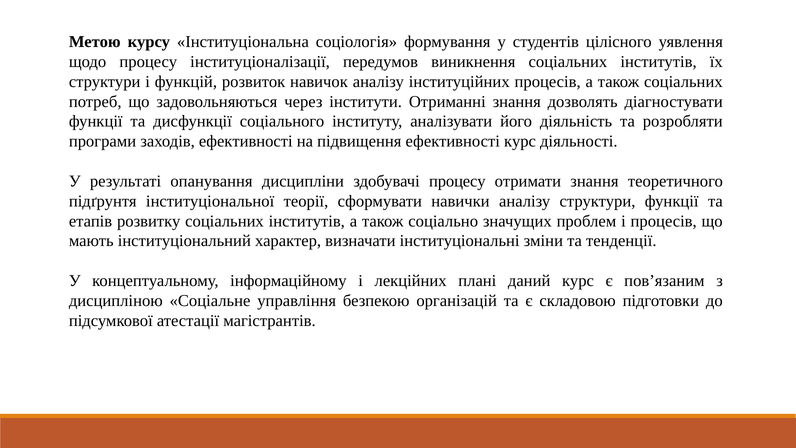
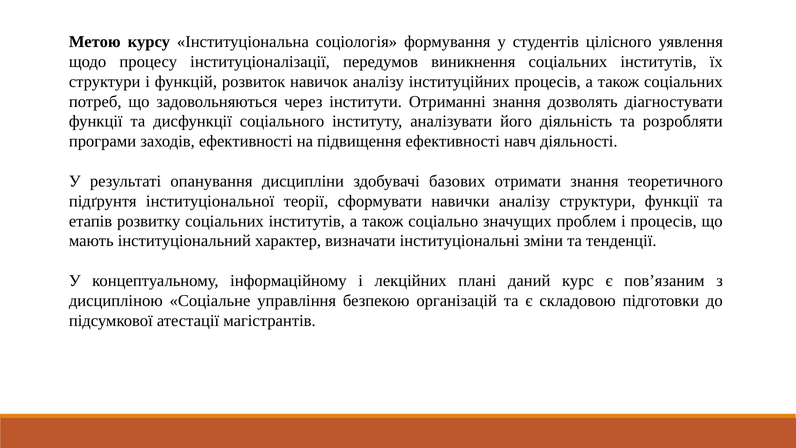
ефективності курс: курс -> навч (520, 141)
здобувачі процесу: процесу -> базових (457, 181)
